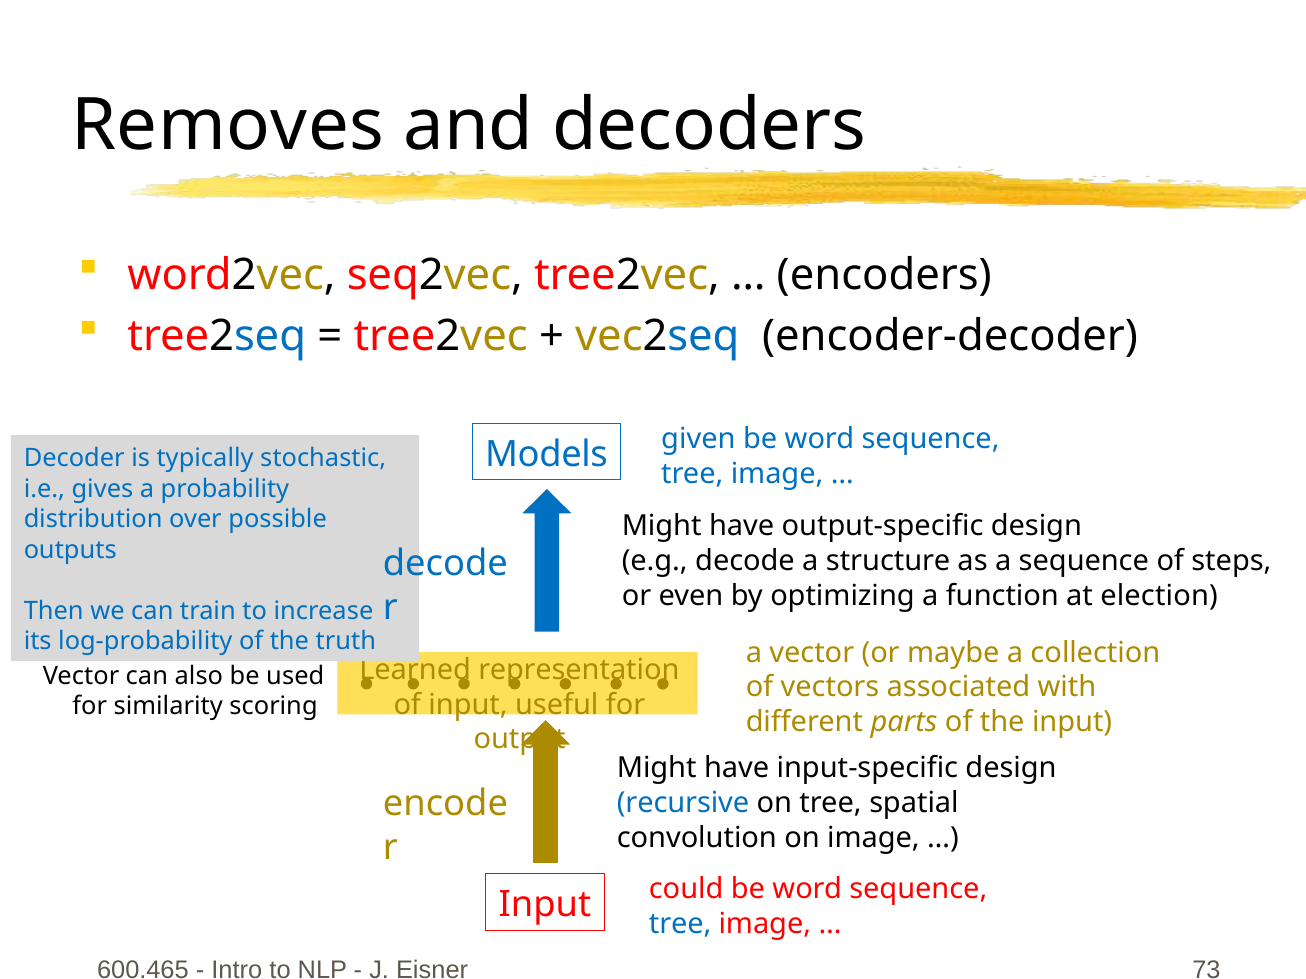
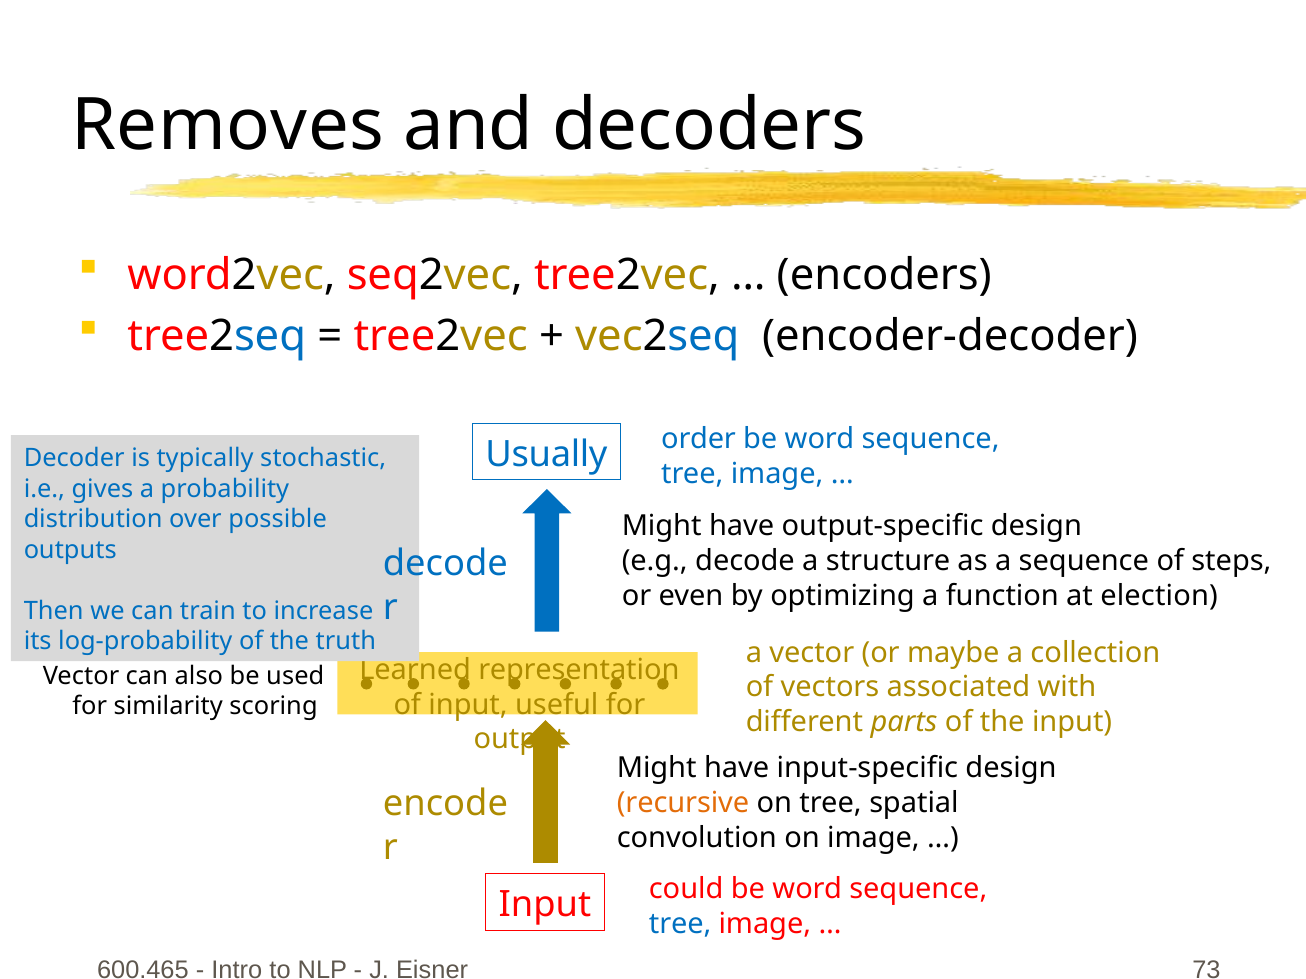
given: given -> order (699, 439)
Models: Models -> Usually (546, 455)
recursive colour: blue -> orange (683, 803)
